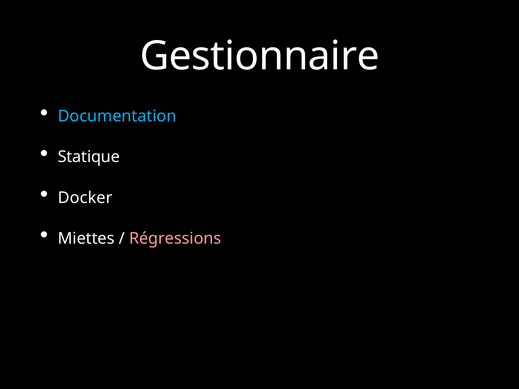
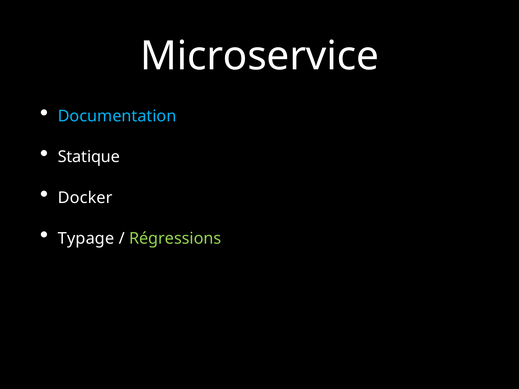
Gestionnaire: Gestionnaire -> Microservice (260, 56)
Miettes: Miettes -> Typage (86, 239)
Régressions colour: pink -> light green (175, 239)
